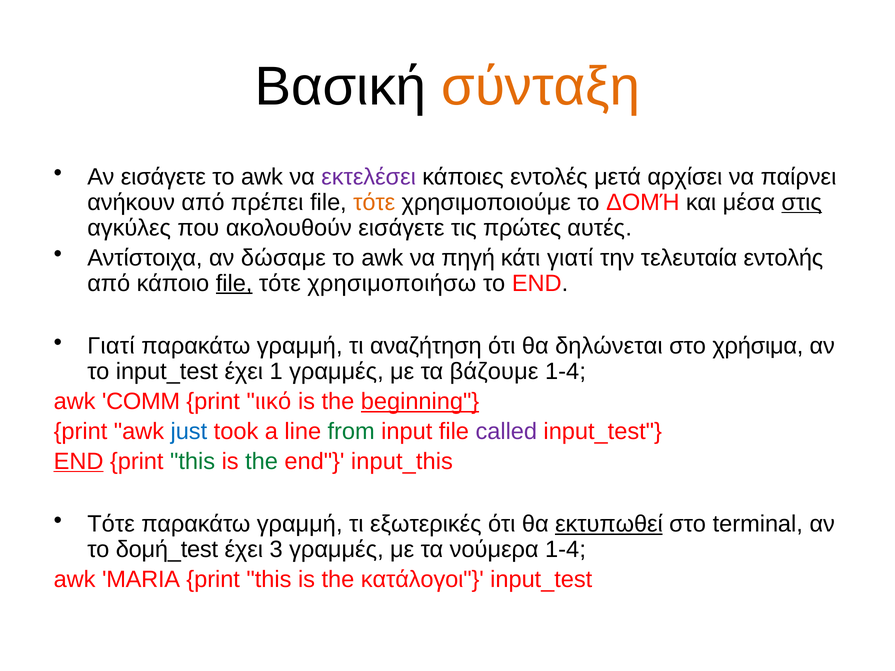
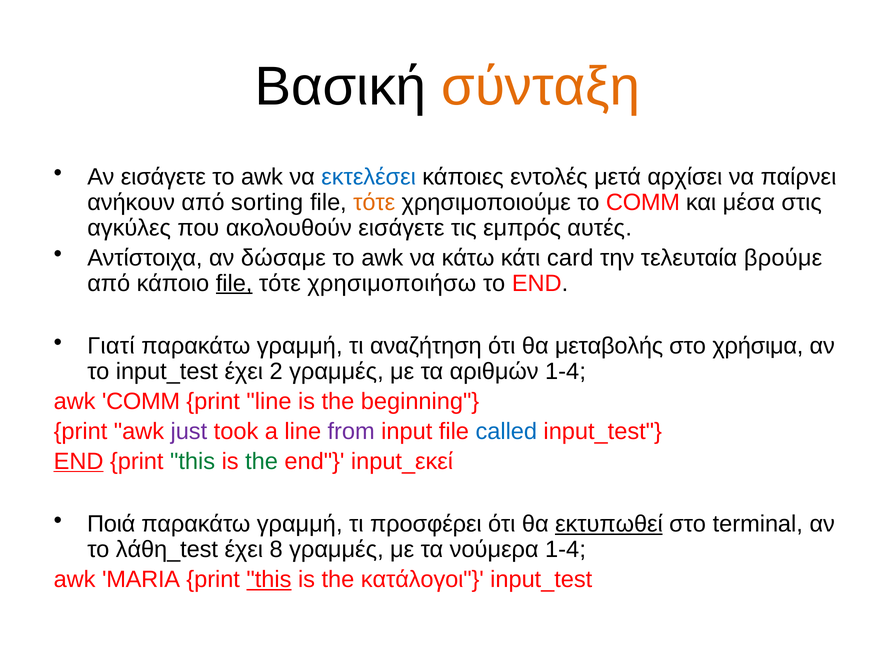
εκτελέσει colour: purple -> blue (369, 177)
πρέπει: πρέπει -> sorting (267, 202)
το ΔΟΜΉ: ΔΟΜΉ -> COMM (643, 202)
στις underline: present -> none (802, 202)
πρώτες: πρώτες -> εμπρός (522, 228)
πηγή: πηγή -> κάτω (468, 258)
κάτι γιατί: γιατί -> card (570, 258)
εντολής: εντολής -> βρούμε (783, 258)
δηλώνεται: δηλώνεται -> μεταβολής (609, 346)
1: 1 -> 2 (276, 372)
βάζουμε: βάζουμε -> αριθμών (494, 372)
print ιικό: ιικό -> line (269, 402)
beginning underline: present -> none (420, 402)
just colour: blue -> purple (189, 432)
from colour: green -> purple (351, 432)
called colour: purple -> blue (506, 432)
input_this: input_this -> input_εκεί (402, 461)
Τότε: Τότε -> Ποιά (111, 524)
εξωτερικές: εξωτερικές -> προσφέρει (426, 524)
δομή_test: δομή_test -> λάθη_test (167, 550)
3: 3 -> 8 (276, 550)
this underline: none -> present (269, 580)
